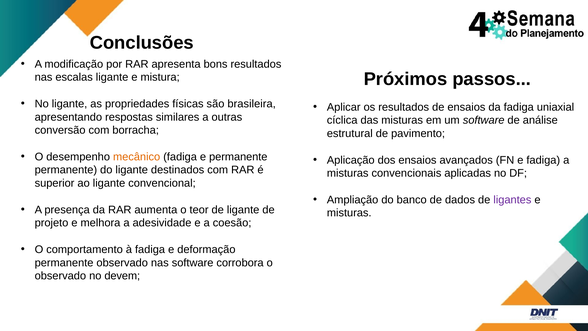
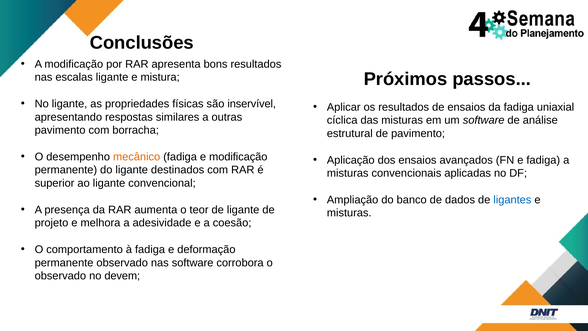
brasileira: brasileira -> inservível (252, 104)
conversão: conversão -> pavimento (60, 130)
e permanente: permanente -> modificação (238, 157)
ligantes colour: purple -> blue (512, 200)
